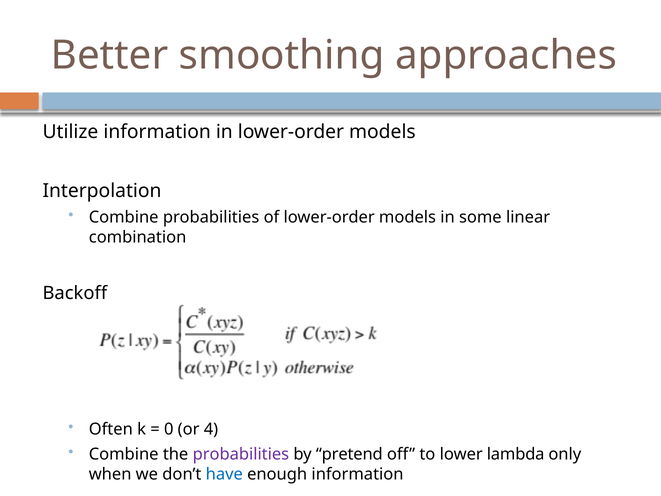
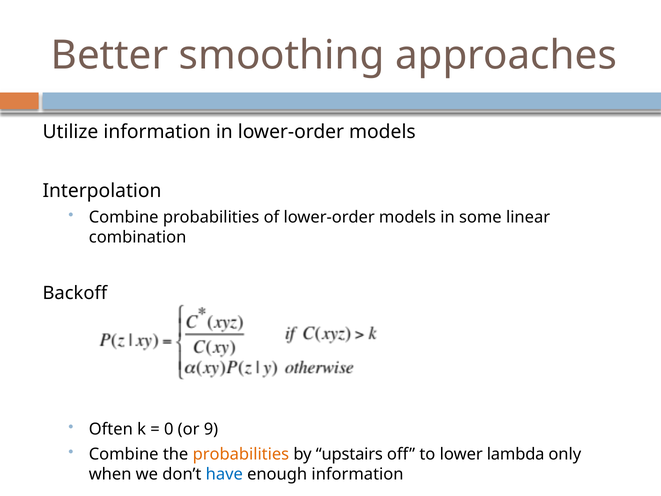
4: 4 -> 9 (211, 429)
probabilities colour: purple -> orange (241, 454)
pretend: pretend -> upstairs (349, 454)
